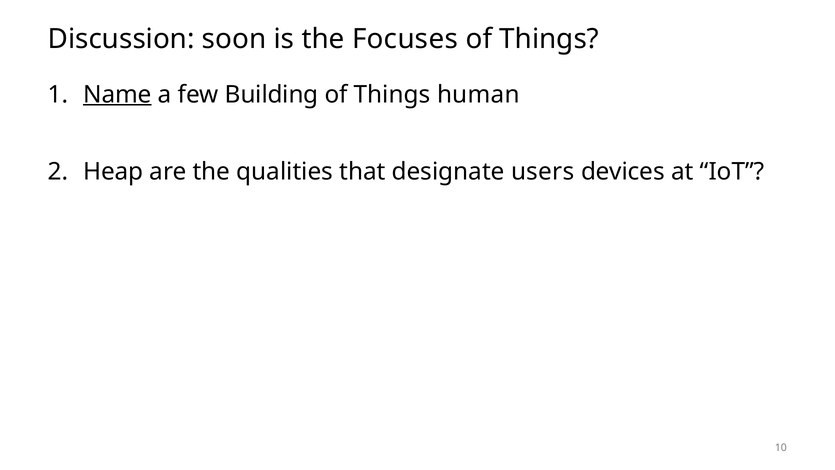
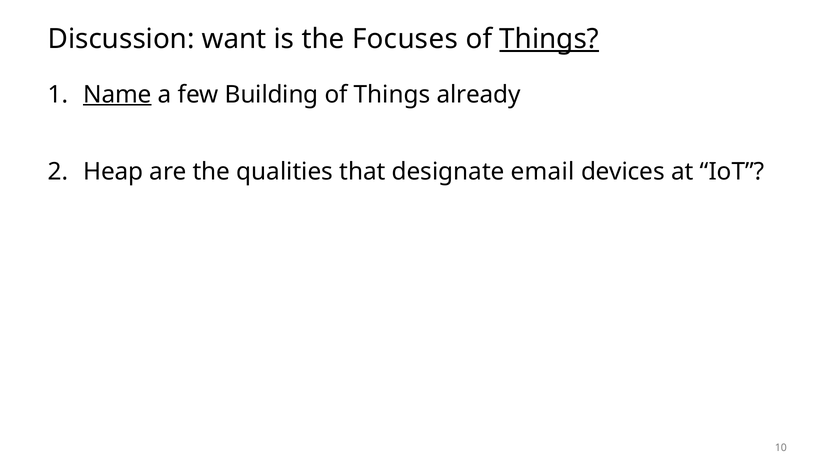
soon: soon -> want (234, 39)
Things underline: none -> present (549, 39)
human: human -> already (479, 94)
users: users -> email (543, 171)
